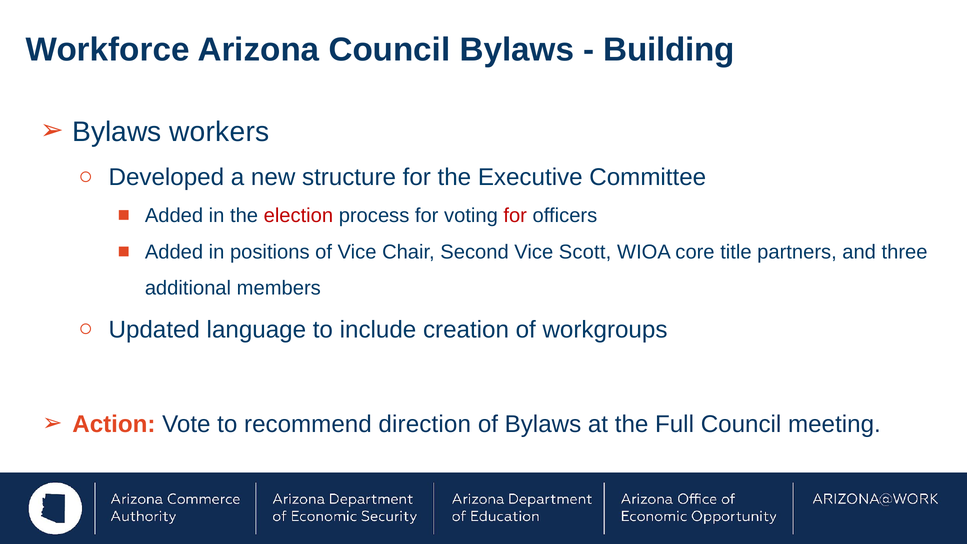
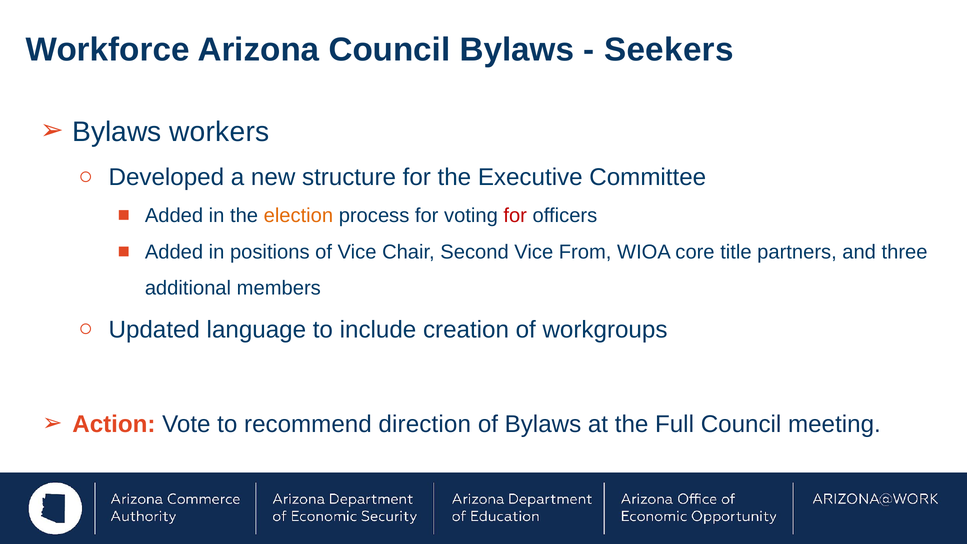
Building: Building -> Seekers (669, 50)
election colour: red -> orange (298, 216)
Scott: Scott -> From (585, 252)
